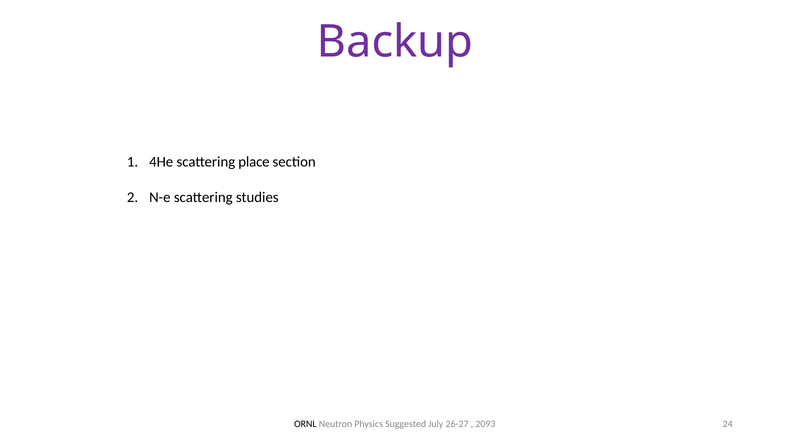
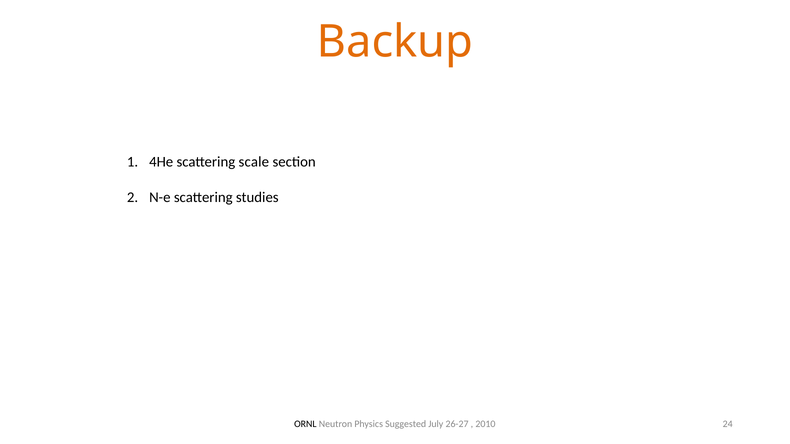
Backup colour: purple -> orange (395, 42)
place: place -> scale (254, 162)
2093: 2093 -> 2010 (485, 424)
